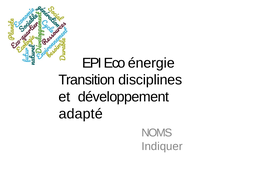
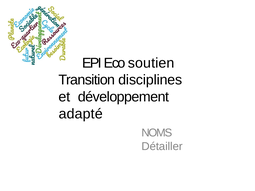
énergie: énergie -> soutien (151, 63)
Indiquer: Indiquer -> Détailler (162, 147)
